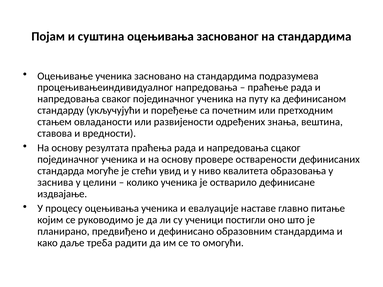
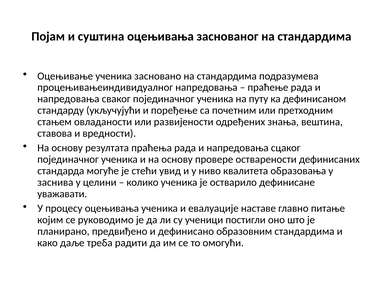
издвајање: издвајање -> уважавати (62, 194)
